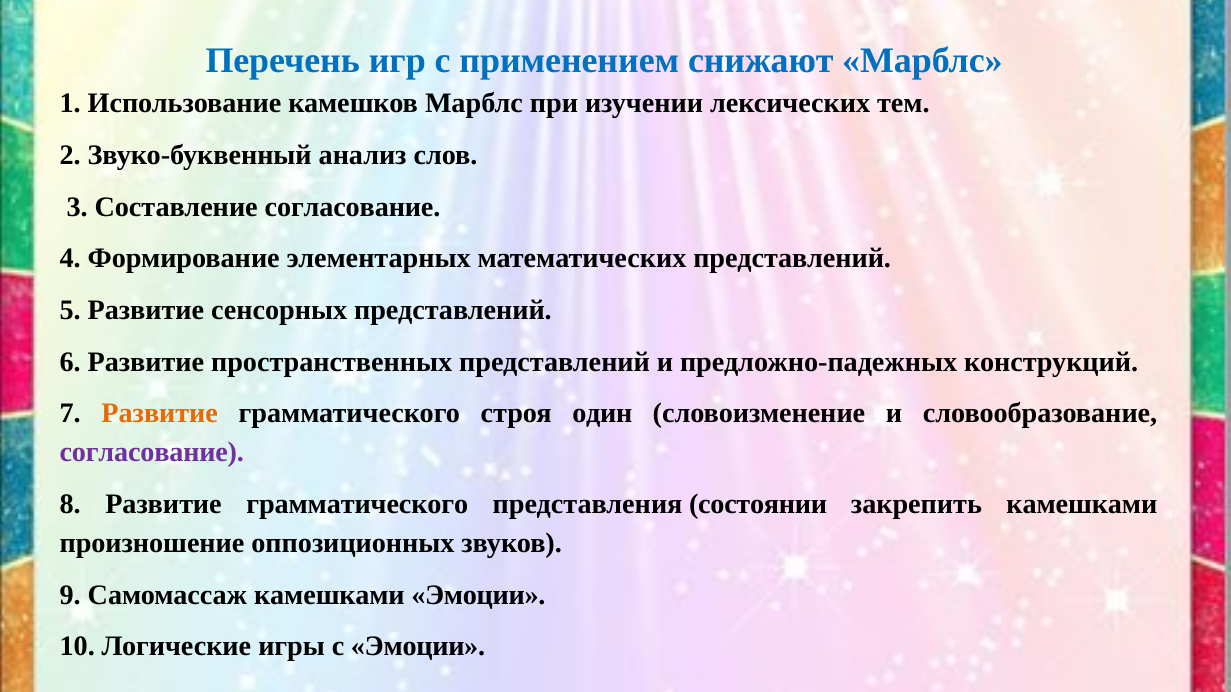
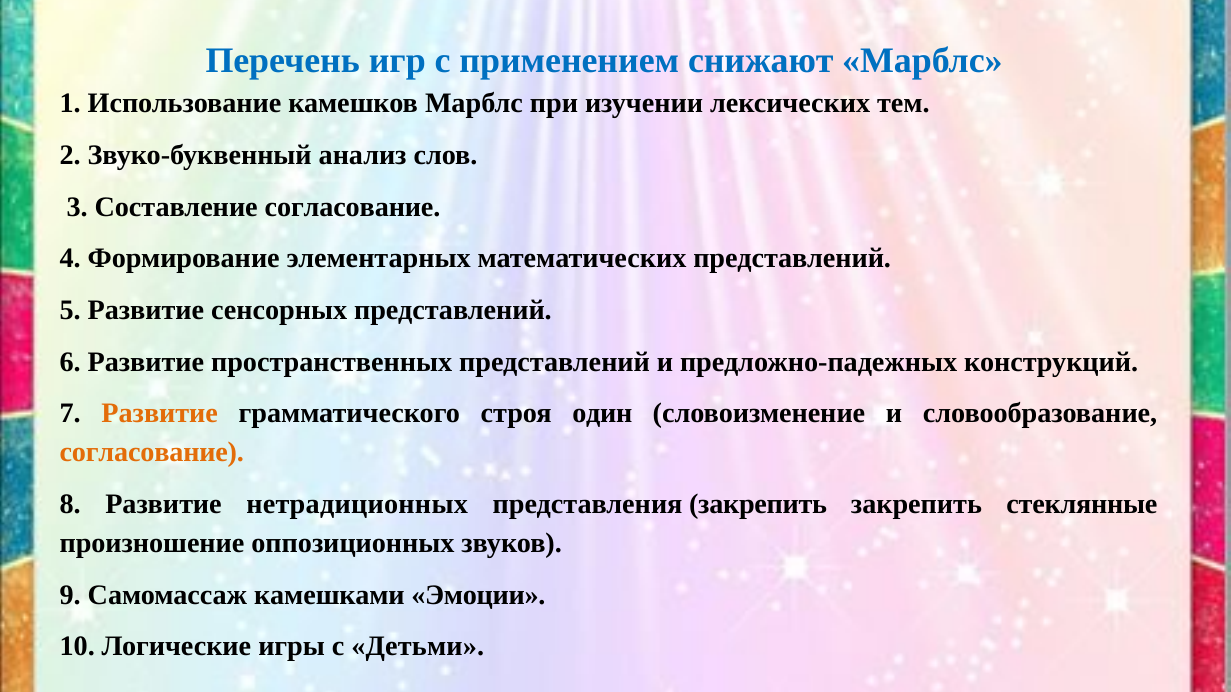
согласование colour: purple -> orange (152, 453)
8 Развитие грамматического: грамматического -> нетрадиционных (357, 505)
представления состоянии: состоянии -> закрепить (758, 505)
закрепить камешками: камешками -> стеклянные (1082, 505)
с Эмоции: Эмоции -> Детьми (418, 647)
